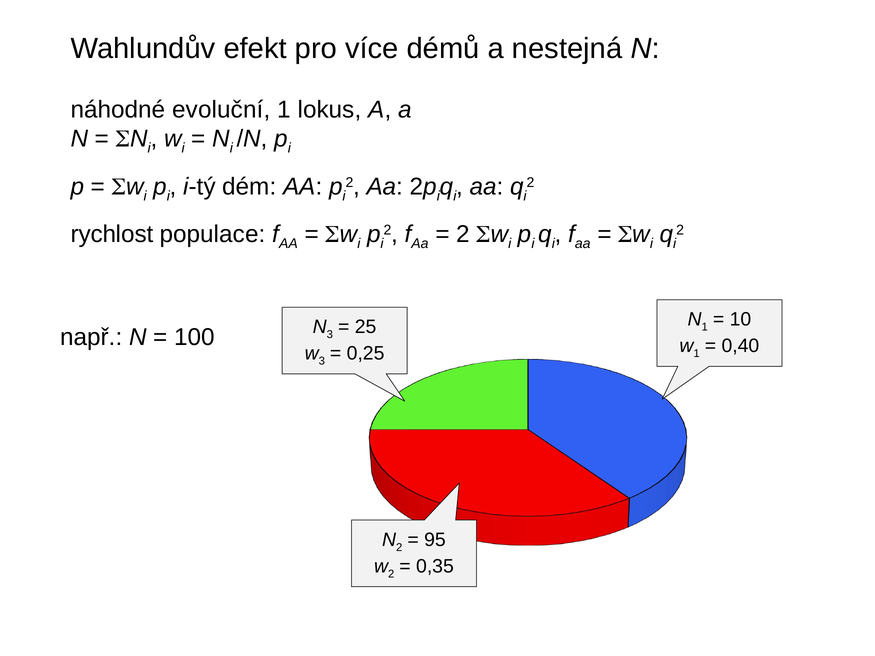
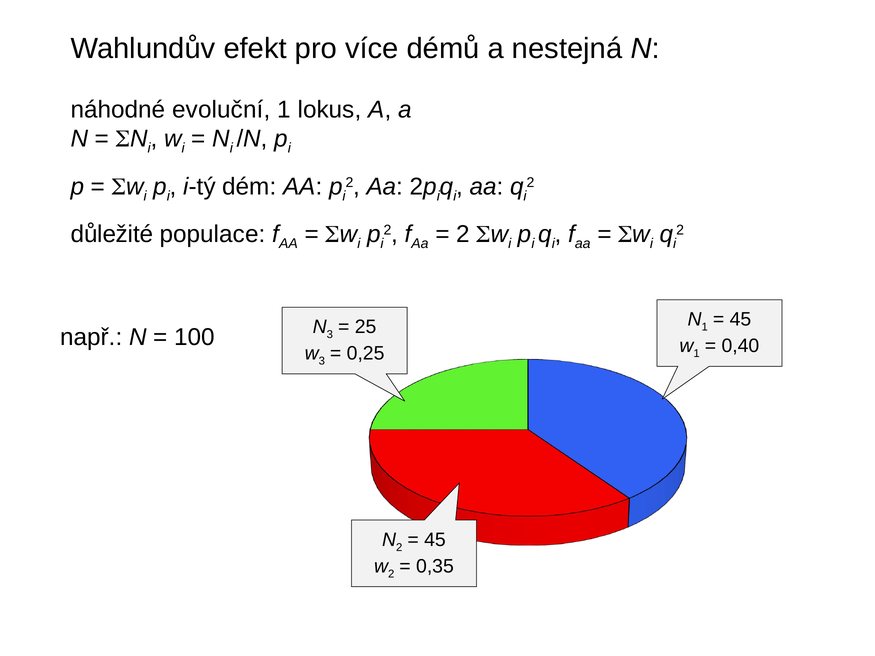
rychlost: rychlost -> důležité (112, 234)
10: 10 -> 45 (740, 320)
95: 95 -> 45 (435, 540)
